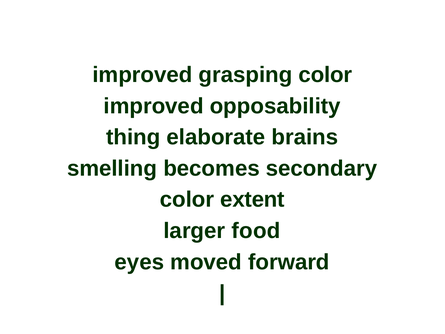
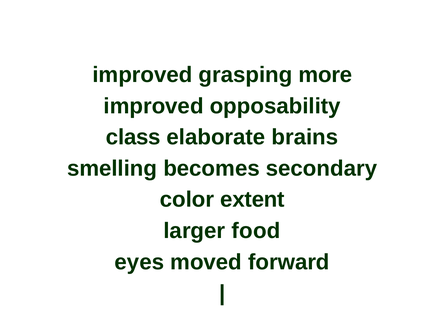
grasping color: color -> more (325, 75)
thing: thing -> class (133, 137)
